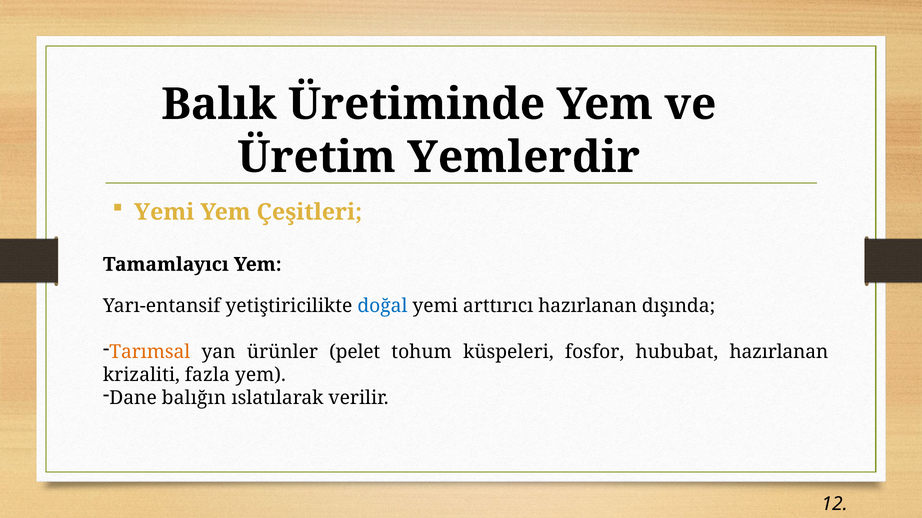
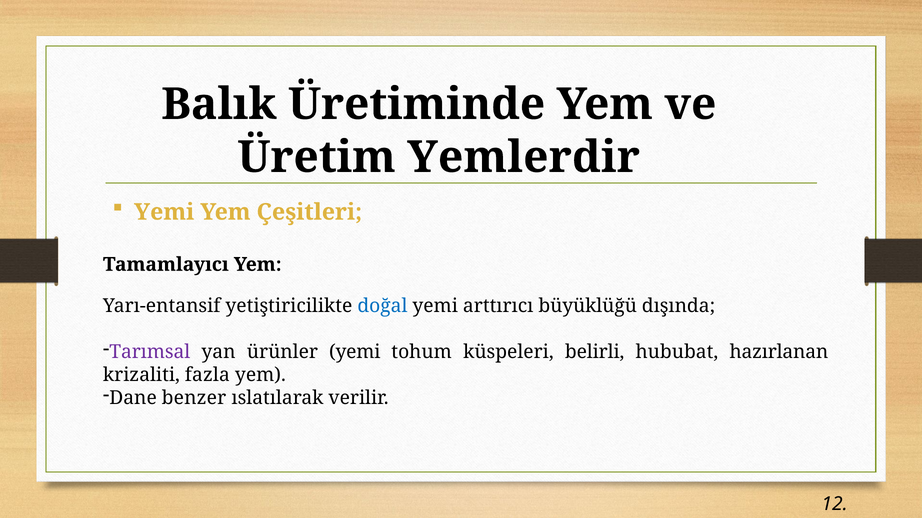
arttırıcı hazırlanan: hazırlanan -> büyüklüğü (588, 306)
Tarımsal colour: orange -> purple (150, 352)
ürünler pelet: pelet -> yemi (355, 352)
fosfor: fosfor -> belirli (595, 352)
balığın: balığın -> benzer (194, 398)
